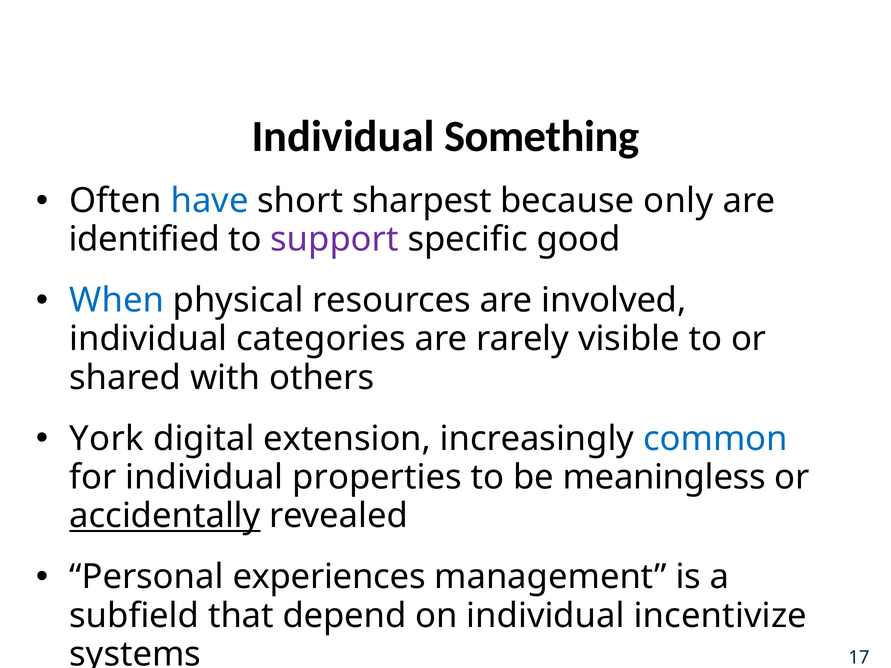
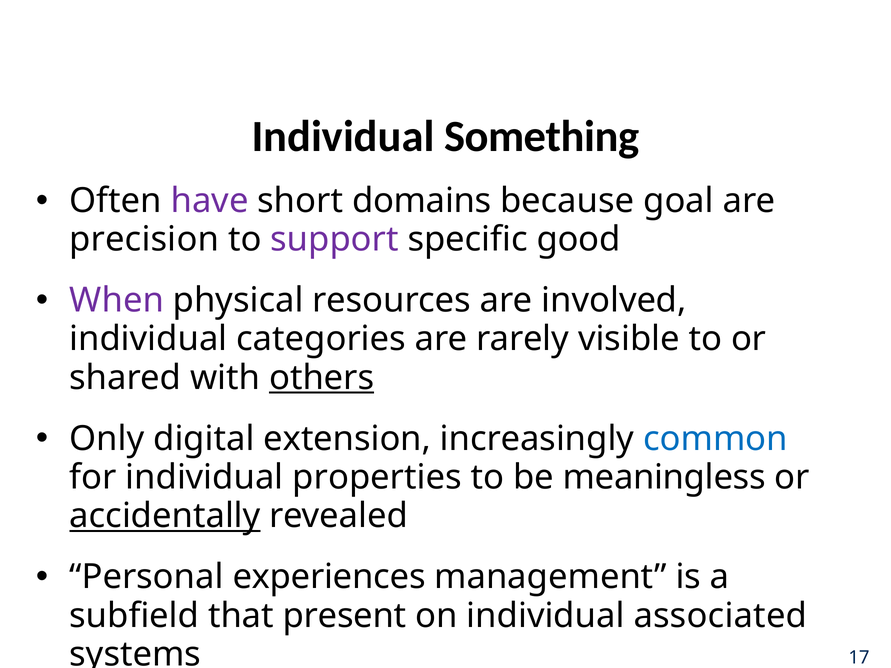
have colour: blue -> purple (210, 201)
sharpest: sharpest -> domains (422, 201)
only: only -> goal (679, 201)
identified: identified -> precision (144, 239)
When colour: blue -> purple (117, 300)
others underline: none -> present (322, 378)
York: York -> Only (107, 439)
depend: depend -> present (345, 616)
incentivize: incentivize -> associated (720, 616)
